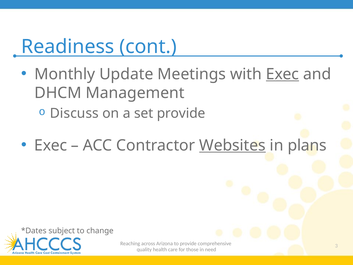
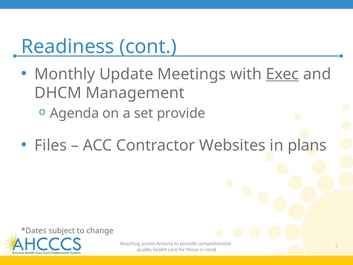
Discuss: Discuss -> Agenda (74, 113)
Exec: Exec -> Files (51, 145)
Websites underline: present -> none (232, 145)
